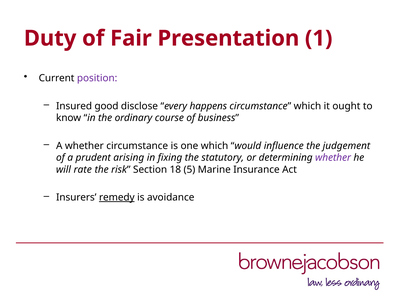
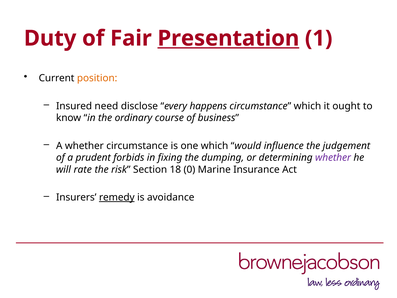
Presentation underline: none -> present (228, 38)
position colour: purple -> orange (97, 78)
good: good -> need (106, 106)
arising: arising -> forbids (129, 158)
statutory: statutory -> dumping (223, 158)
5: 5 -> 0 (189, 169)
